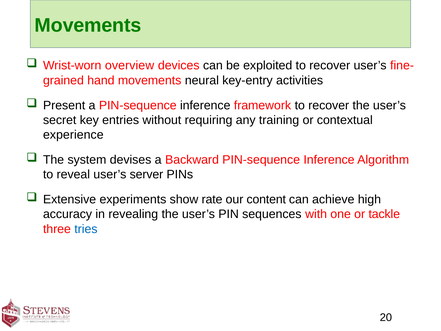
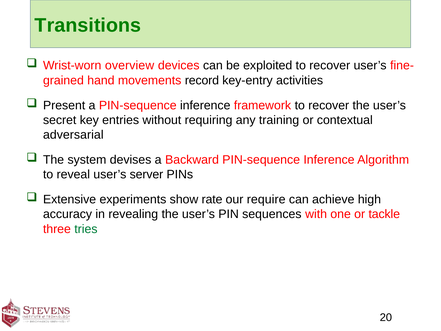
Movements: Movements -> Transitions (88, 25)
neural: neural -> record (202, 80)
experience: experience -> adversarial (73, 135)
content: content -> require (266, 199)
tries colour: blue -> green (86, 229)
